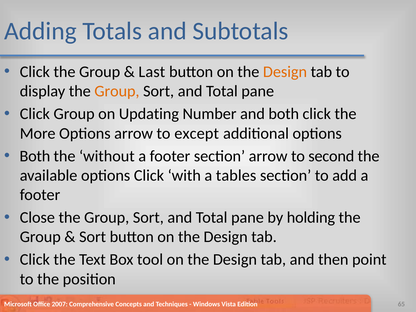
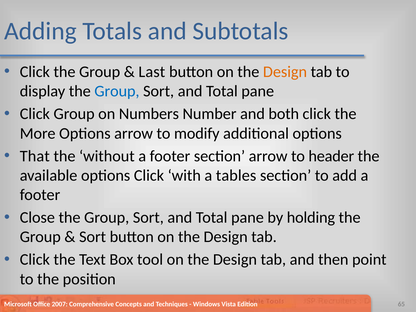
Group colour: orange -> blue (117, 91)
Updating: Updating -> Numbers (149, 114)
except: except -> modify (197, 133)
Both: Both -> That (35, 156)
second: second -> header (331, 156)
